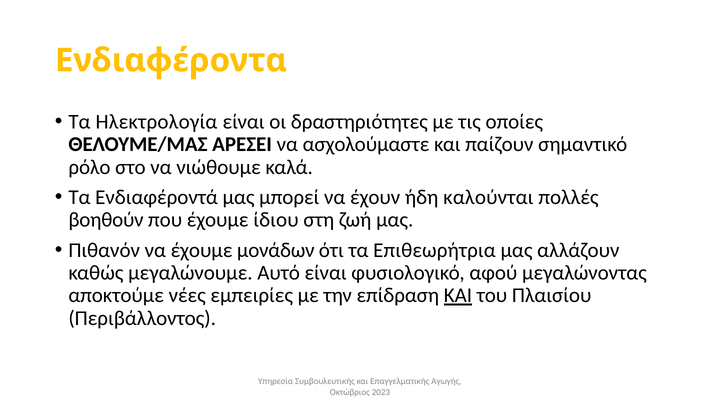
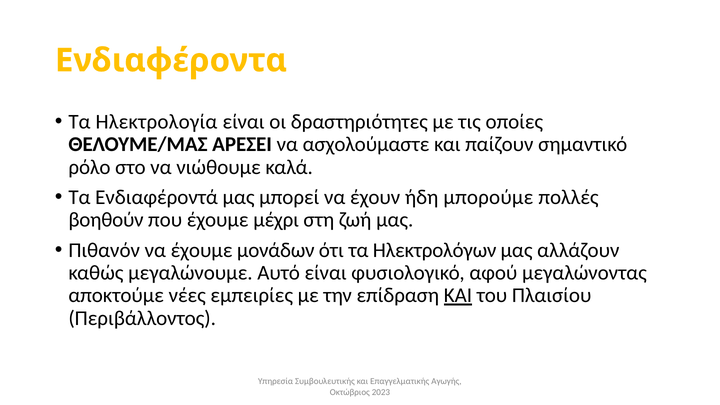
καλούνται: καλούνται -> μπορούμε (488, 197)
ίδιου: ίδιου -> μέχρι (276, 220)
Επιθεωρήτρια: Επιθεωρήτρια -> Ηλεκτρολόγων (435, 250)
